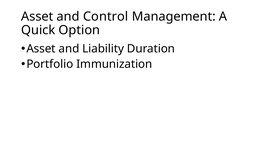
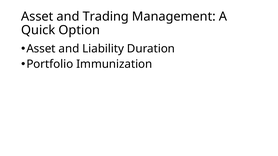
Control: Control -> Trading (106, 16)
